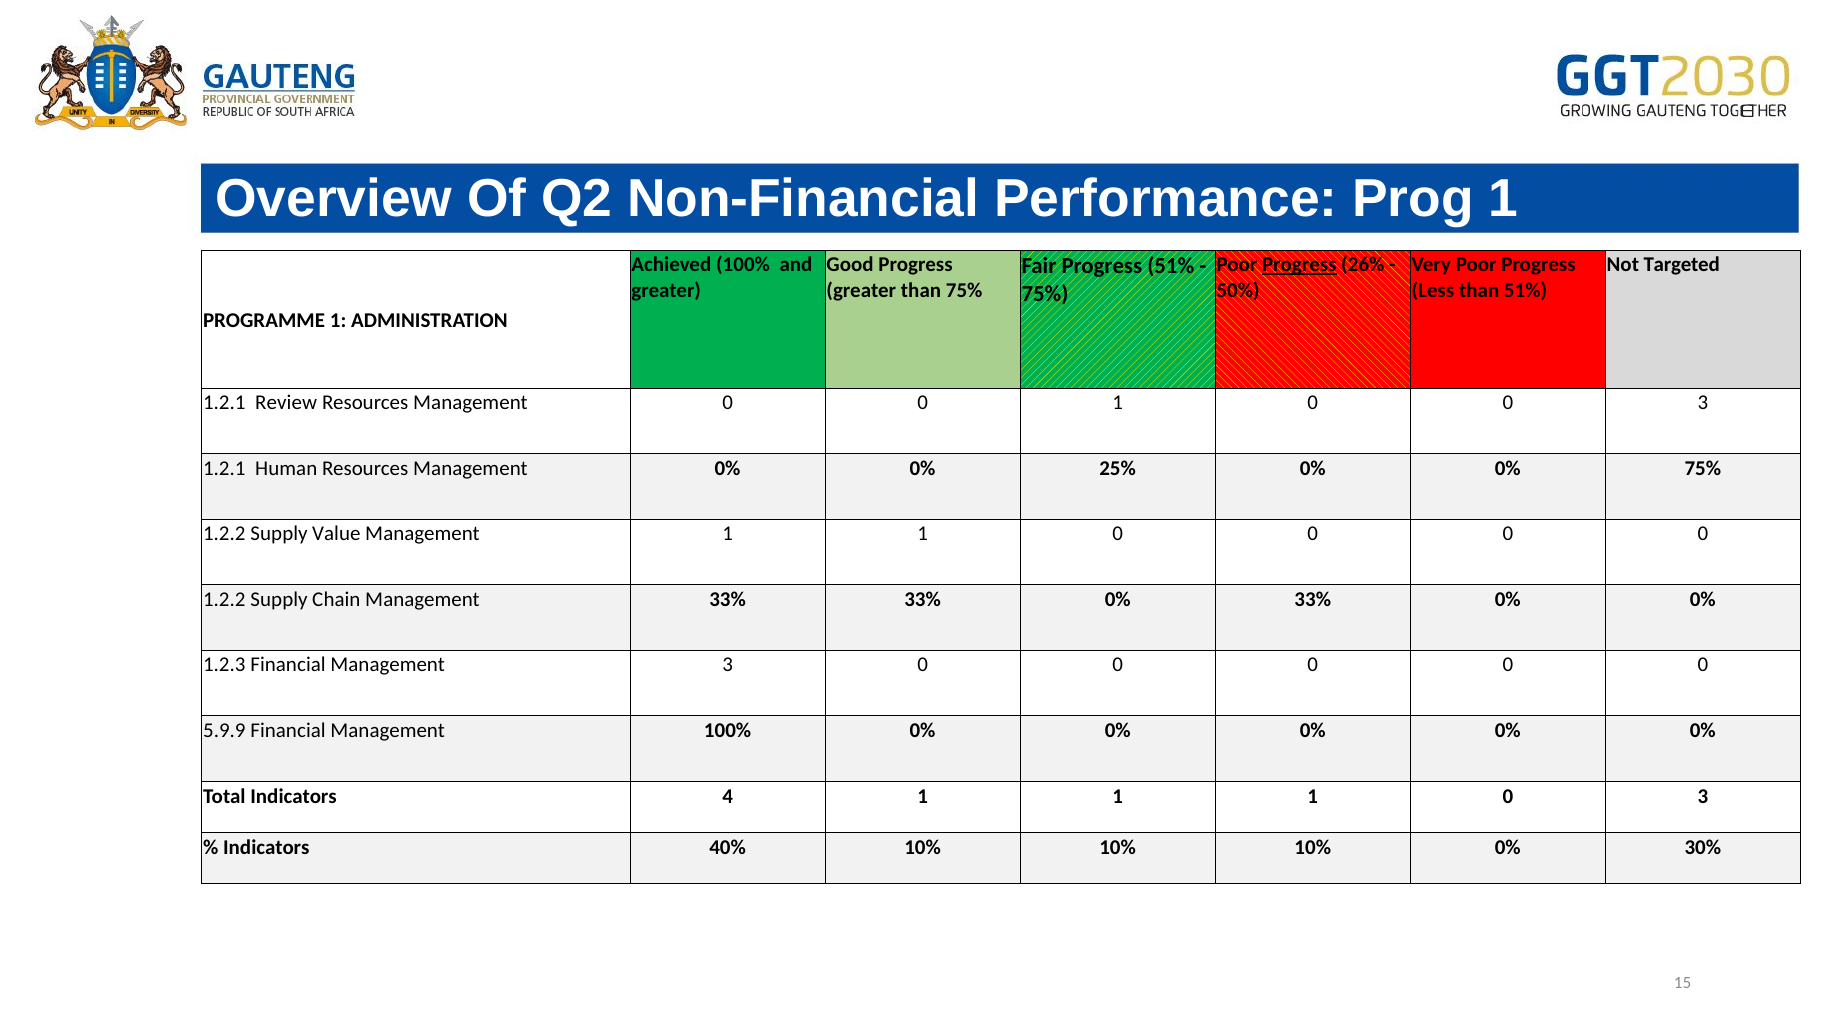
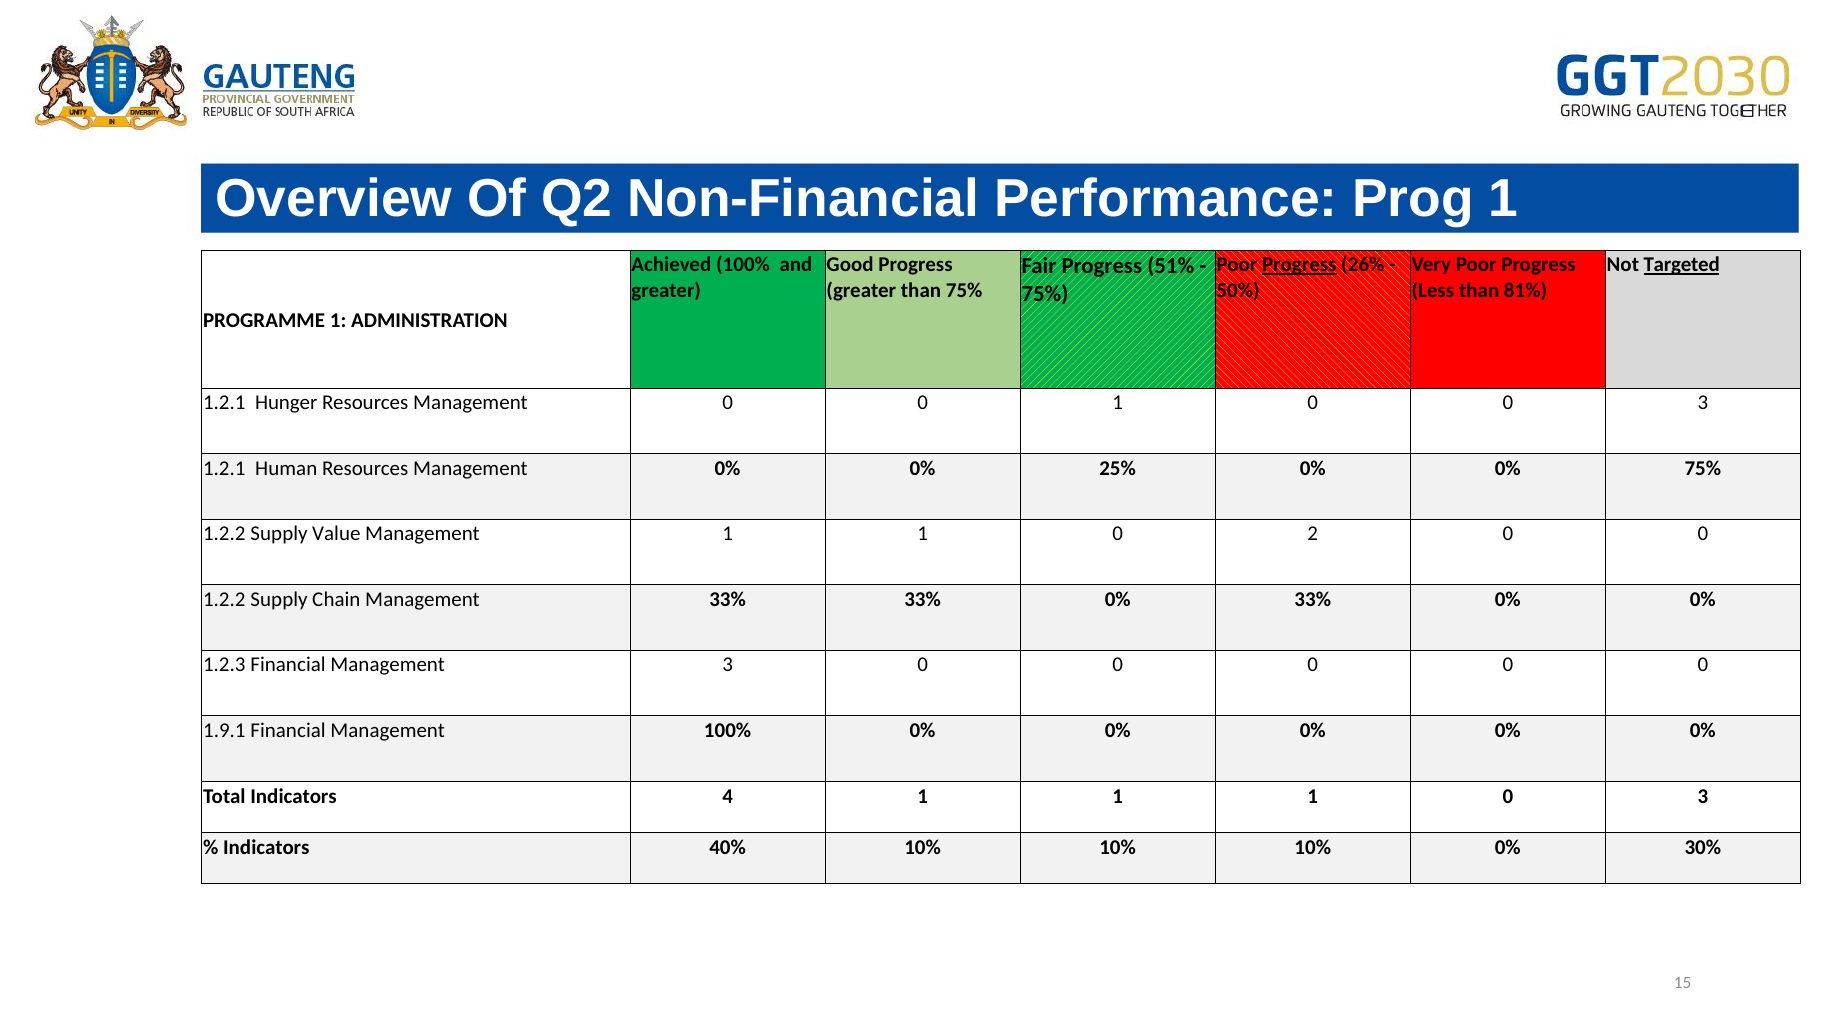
Targeted underline: none -> present (1682, 265)
than 51%: 51% -> 81% (1526, 291)
Review: Review -> Hunger (286, 403)
1 1 0 0: 0 -> 2 (1313, 534)
5.9.9: 5.9.9 -> 1.9.1 (224, 730)
